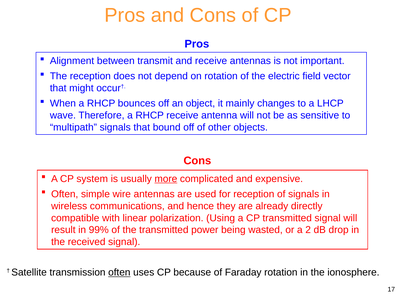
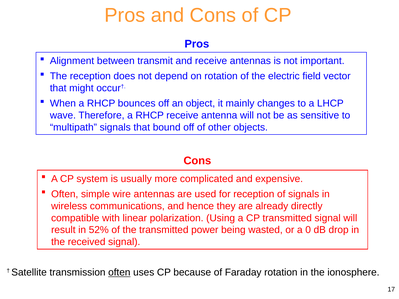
more underline: present -> none (166, 179)
99%: 99% -> 52% (99, 230)
2: 2 -> 0 (308, 230)
